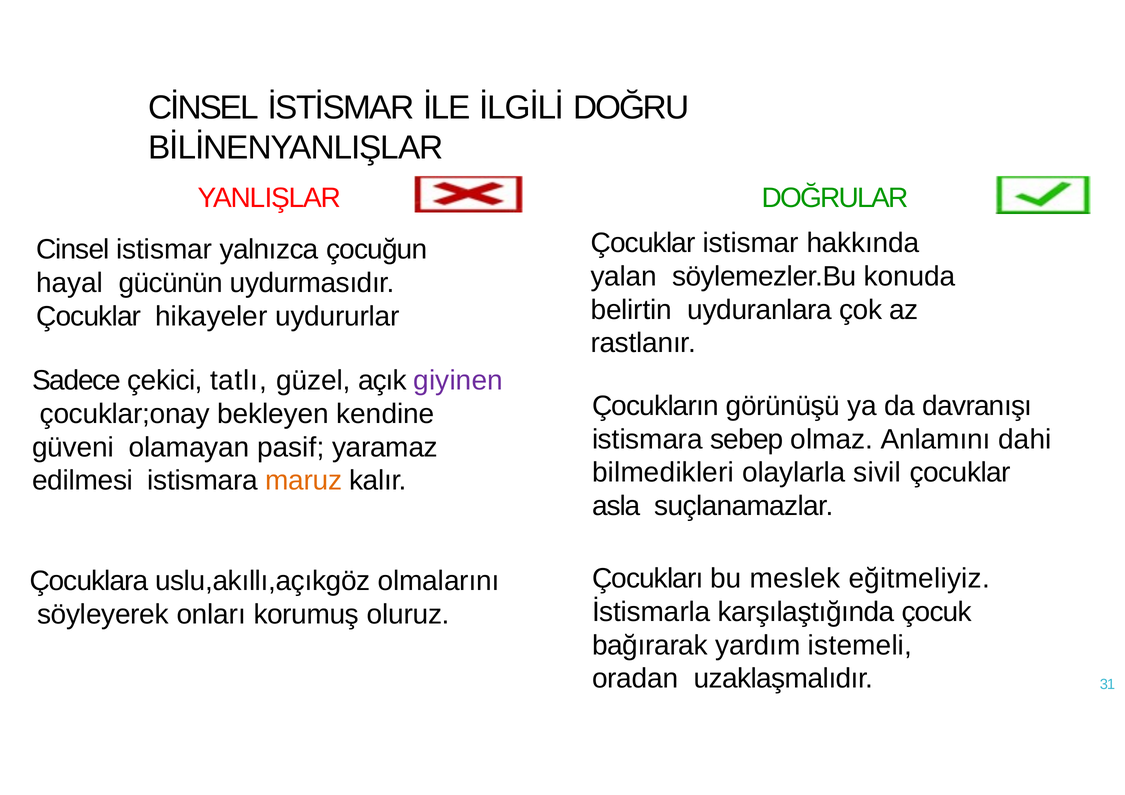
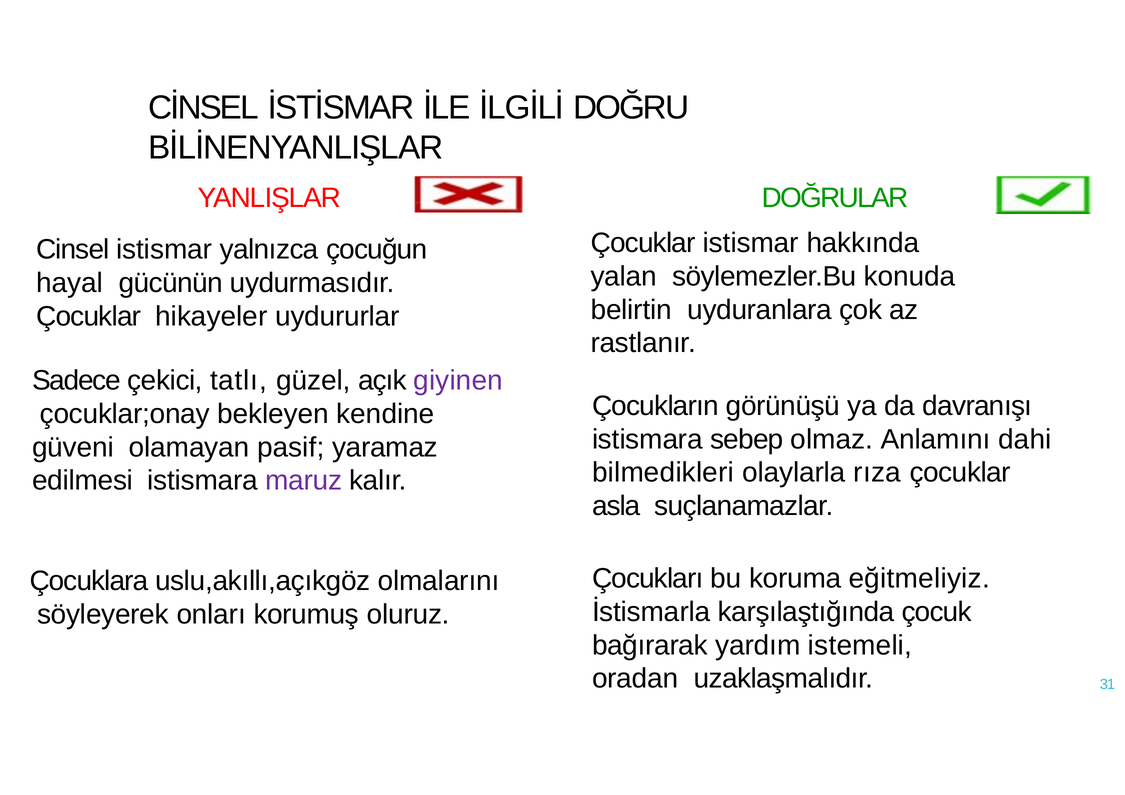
sivil: sivil -> rıza (877, 473)
maruz colour: orange -> purple (304, 481)
meslek: meslek -> koruma (795, 578)
